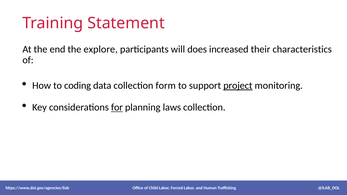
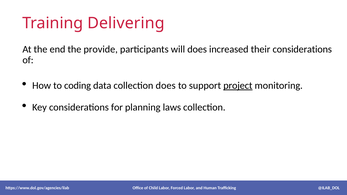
Statement: Statement -> Delivering (126, 23)
explore: explore -> provide (101, 49)
their characteristics: characteristics -> considerations (302, 49)
collection form: form -> does (166, 86)
for underline: present -> none (117, 107)
